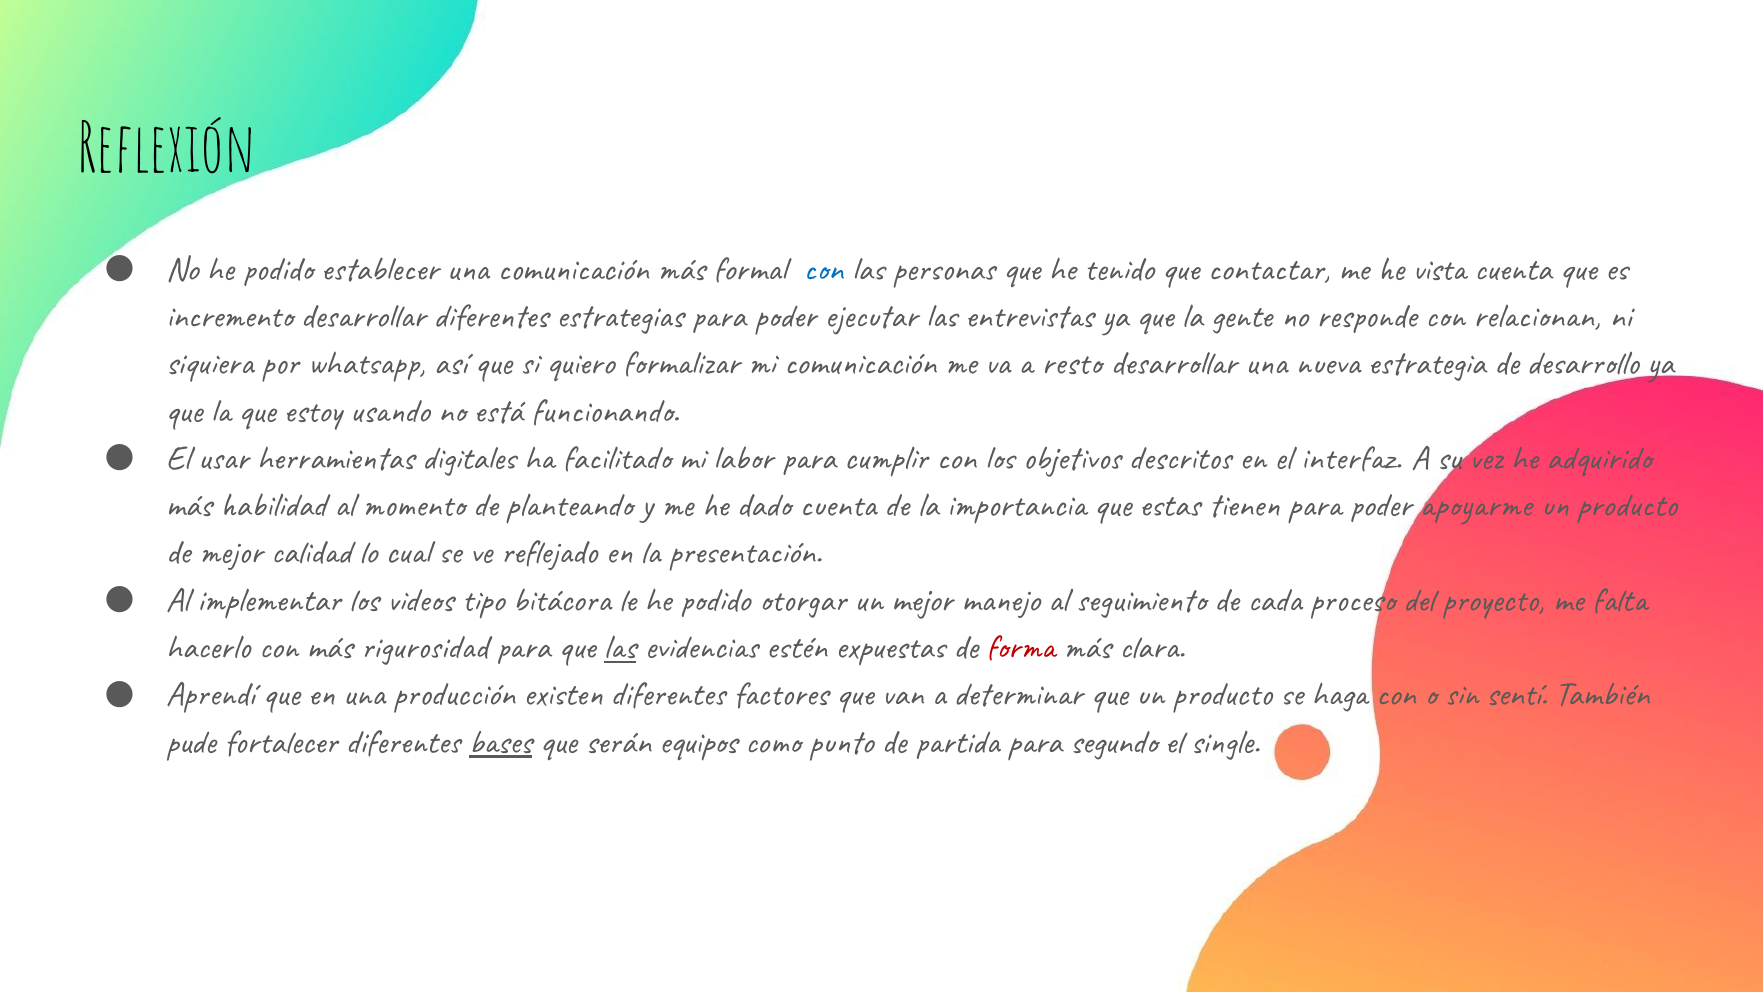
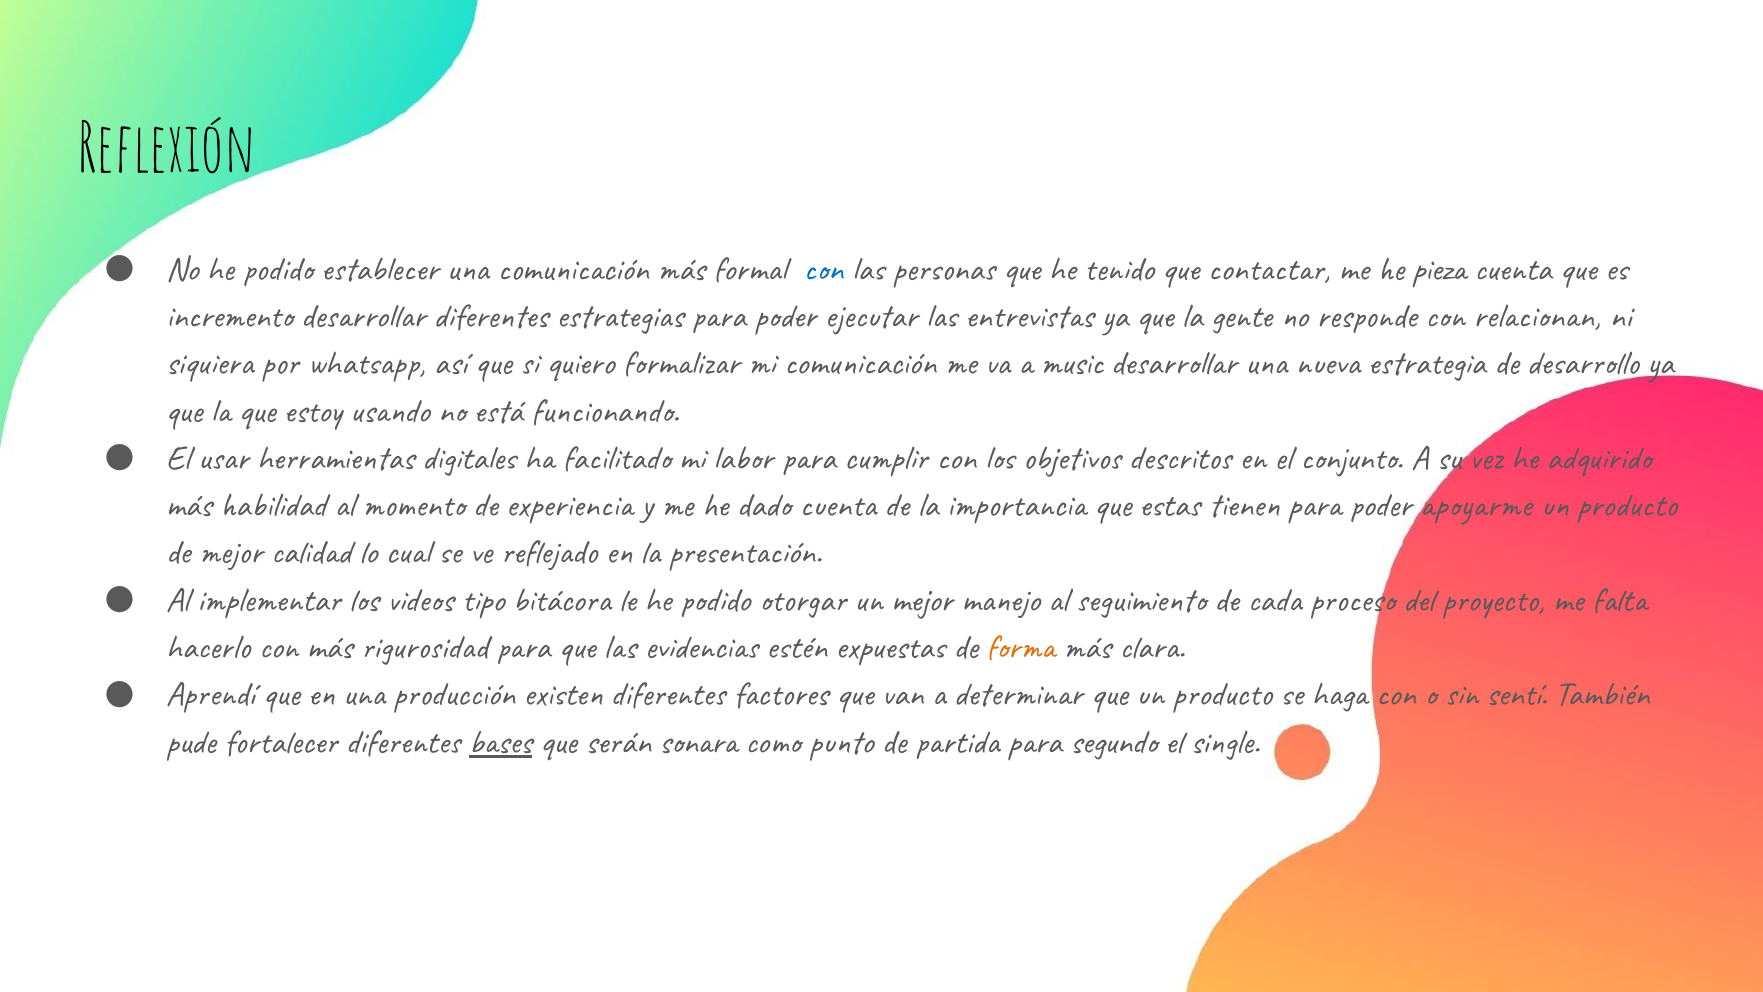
vista: vista -> pieza (1439, 269)
resto: resto -> music (1072, 363)
interfaz: interfaz -> conjunto (1351, 458)
planteando: planteando -> experiencia (569, 505)
las underline: present -> none (620, 647)
forma colour: red -> orange (1021, 647)
equipos: equipos -> sonara (698, 742)
